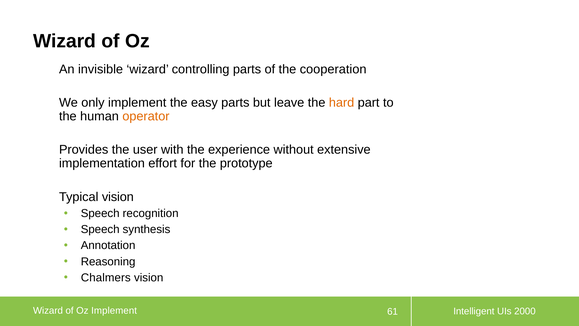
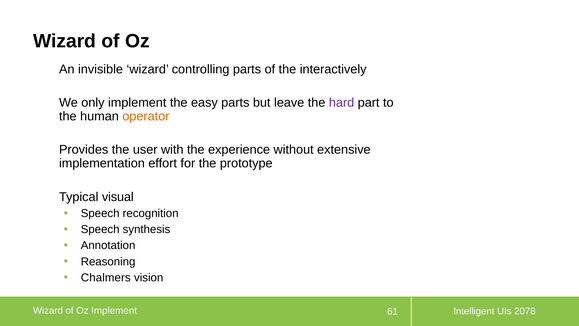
cooperation: cooperation -> interactively (333, 69)
hard colour: orange -> purple (342, 103)
Typical vision: vision -> visual (118, 197)
2000: 2000 -> 2078 (525, 311)
